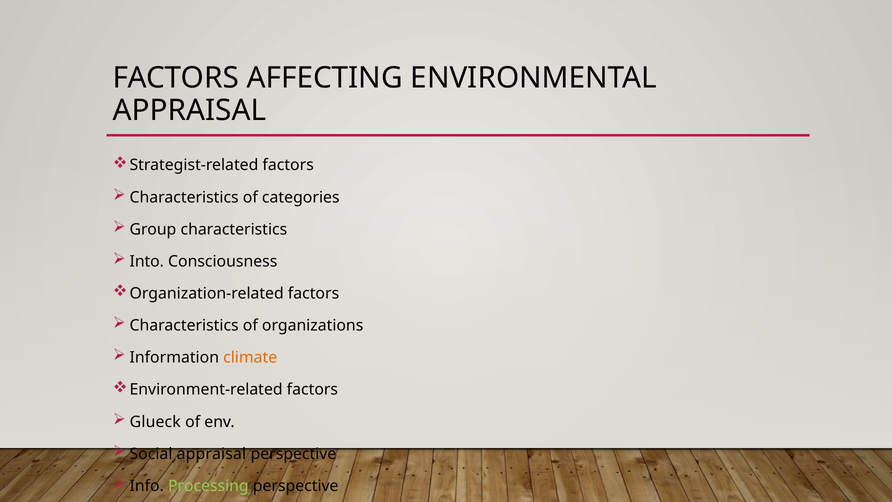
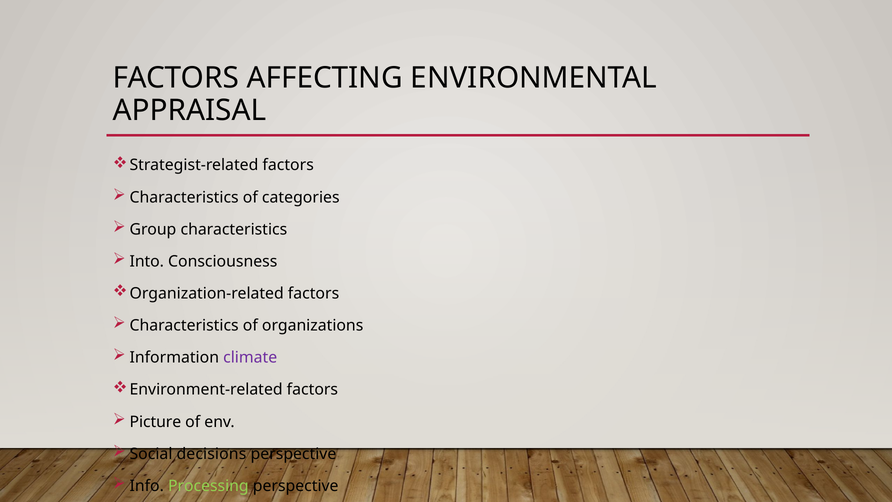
climate colour: orange -> purple (250, 358)
Glueck: Glueck -> Picture (155, 422)
Social appraisal: appraisal -> decisions (211, 454)
